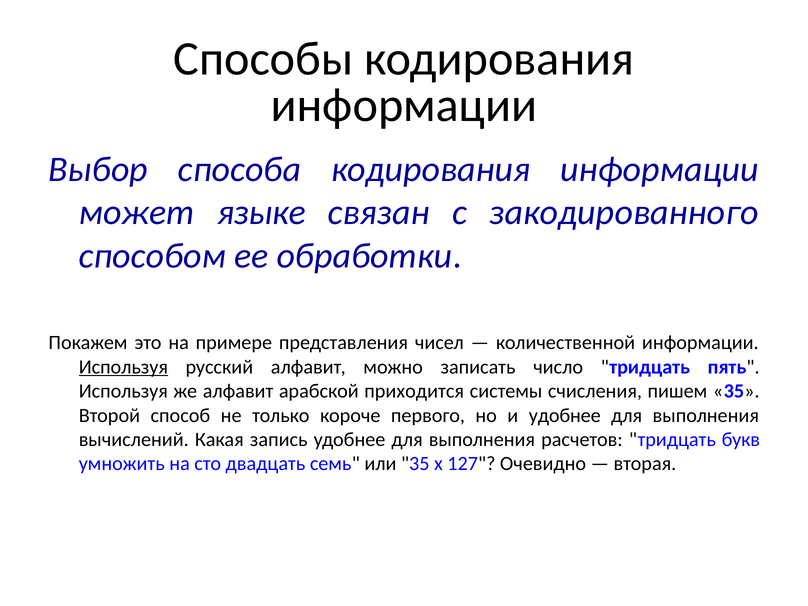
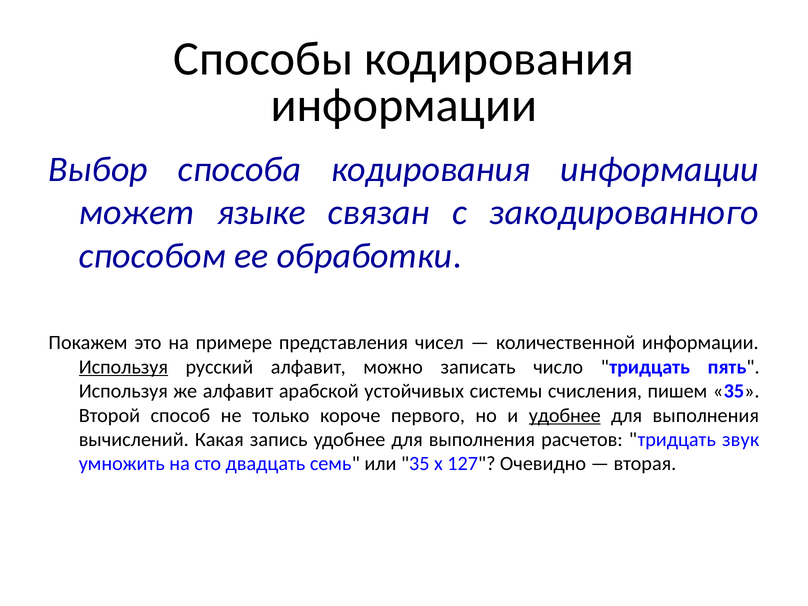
приходится: приходится -> устойчивых (414, 391)
удобнее underline: none -> present (565, 415)
букв: букв -> звук (741, 440)
